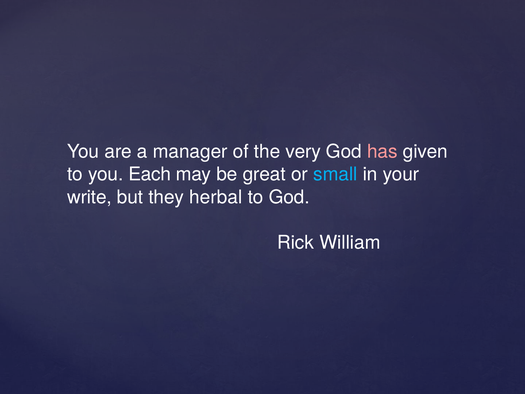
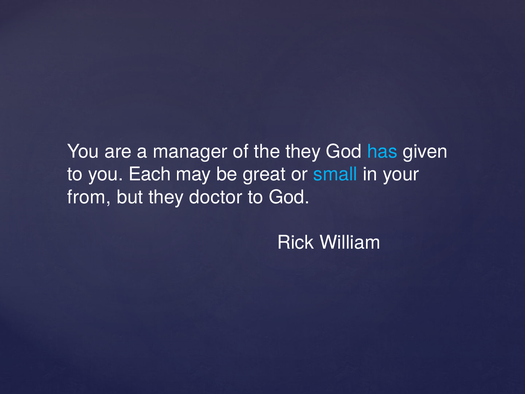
the very: very -> they (303, 151)
has colour: pink -> light blue (382, 151)
write: write -> from (89, 197)
herbal: herbal -> doctor (216, 197)
